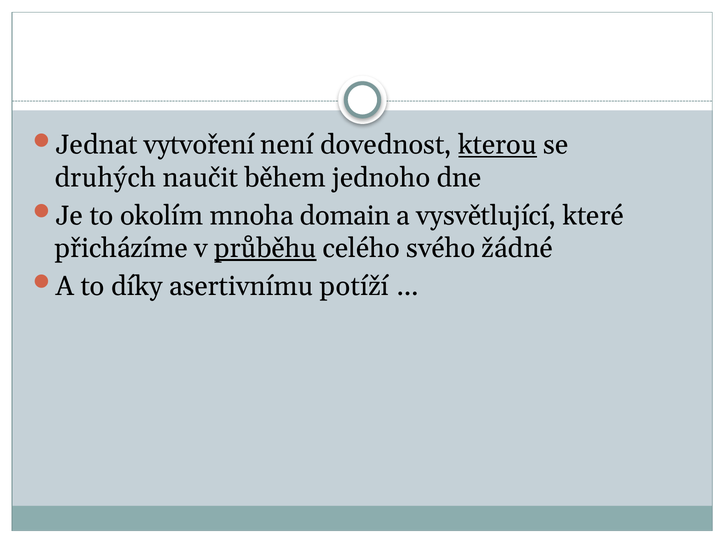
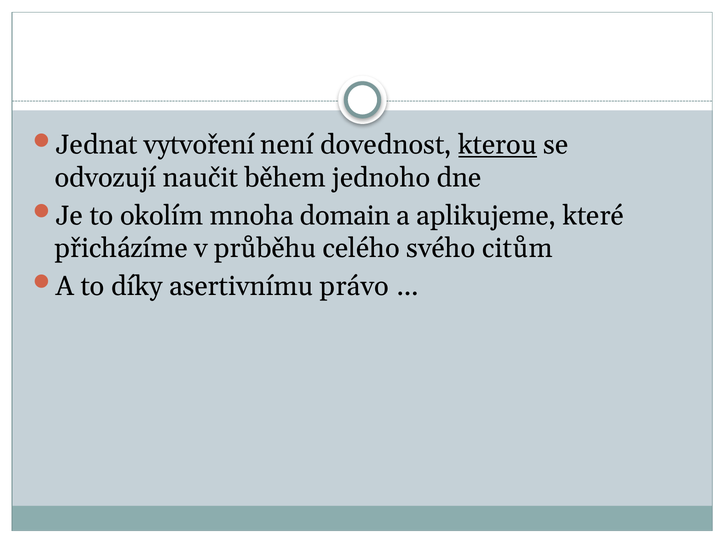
druhých: druhých -> odvozují (105, 178)
vysvětlující: vysvětlující -> aplikujeme (486, 216)
průběhu underline: present -> none (265, 249)
žádné: žádné -> citům (517, 249)
potíží: potíží -> právo (354, 287)
